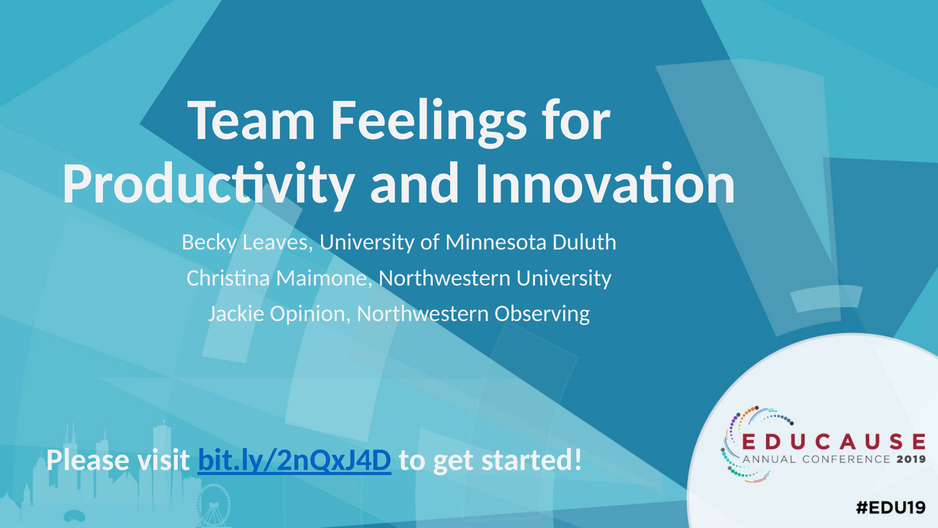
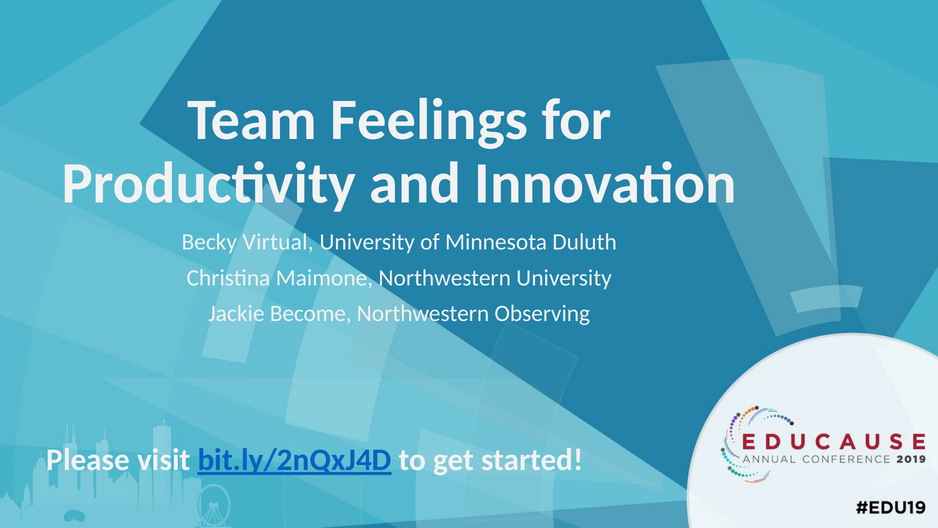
Leaves: Leaves -> Virtual (278, 242)
Opinion: Opinion -> Become (311, 313)
